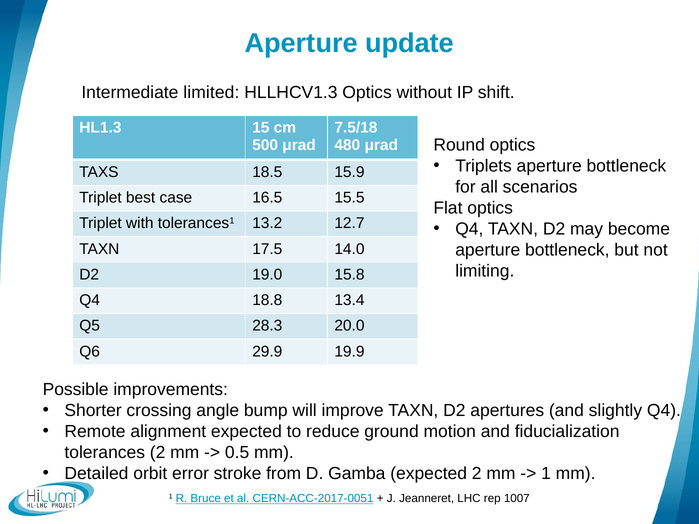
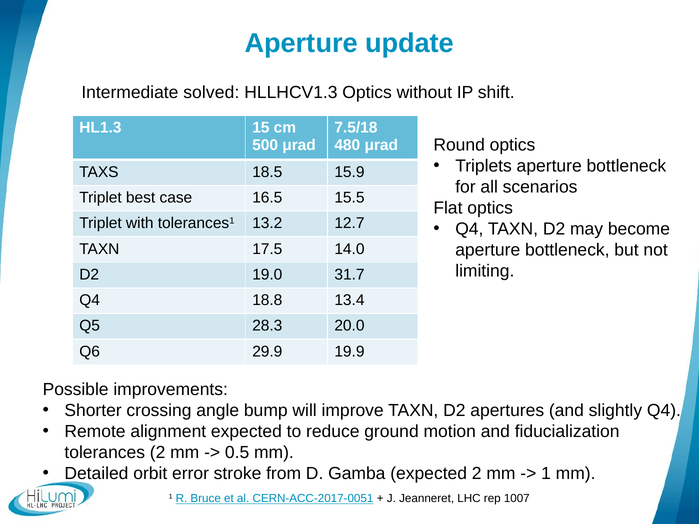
limited: limited -> solved (211, 92)
15.8: 15.8 -> 31.7 (350, 275)
